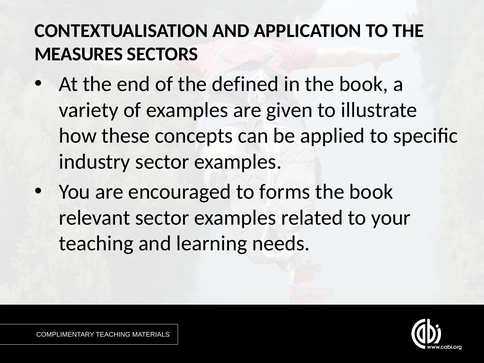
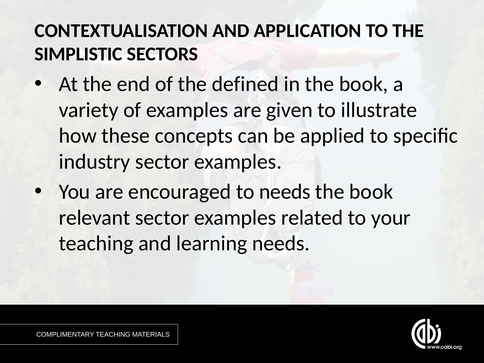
MEASURES: MEASURES -> SIMPLISTIC (79, 54)
to forms: forms -> needs (285, 192)
